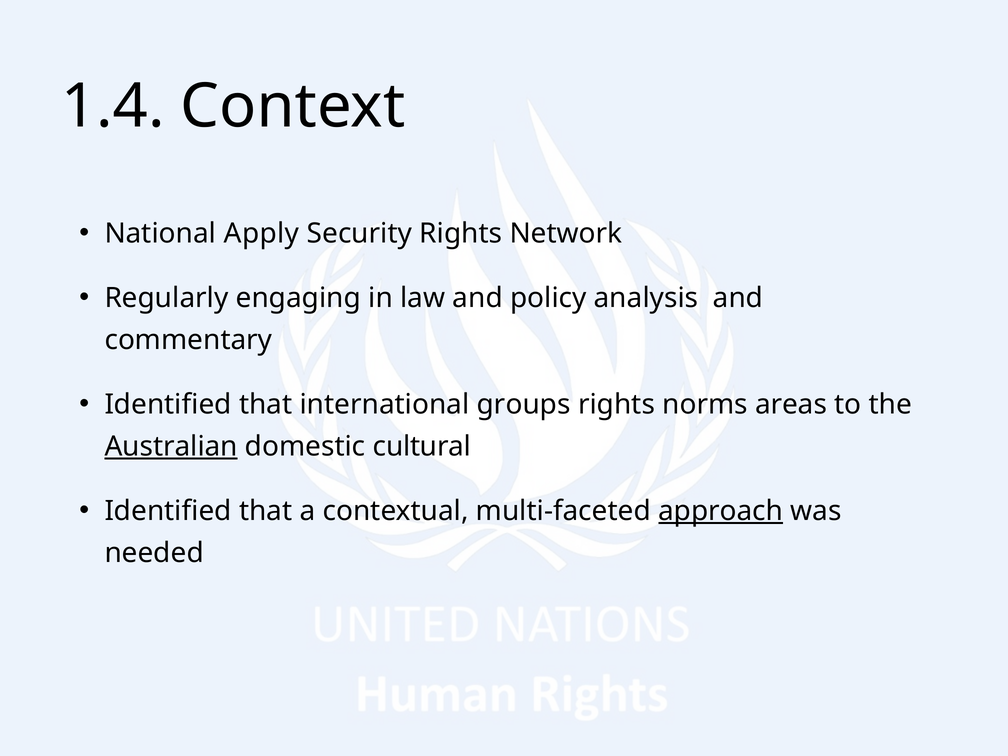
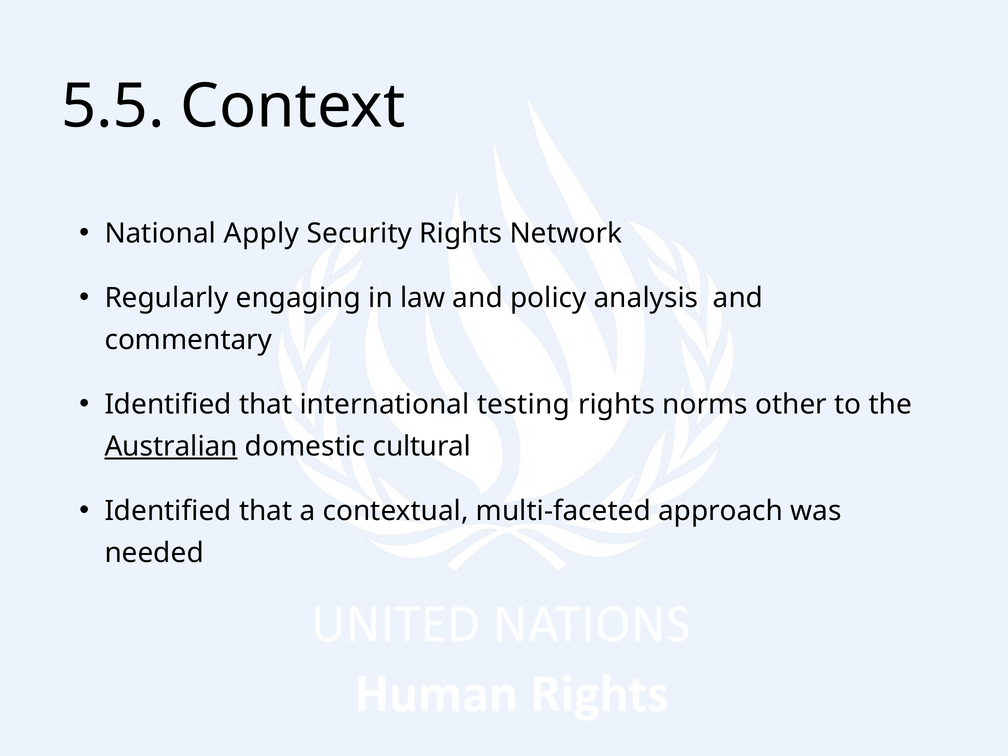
1.4: 1.4 -> 5.5 (113, 107)
groups: groups -> testing (524, 404)
areas: areas -> other (791, 404)
approach underline: present -> none (721, 511)
